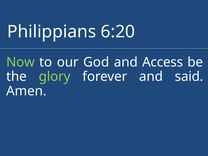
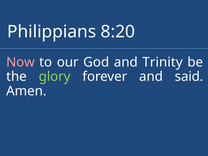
6:20: 6:20 -> 8:20 (118, 32)
Now colour: light green -> pink (21, 62)
Access: Access -> Trinity (163, 62)
